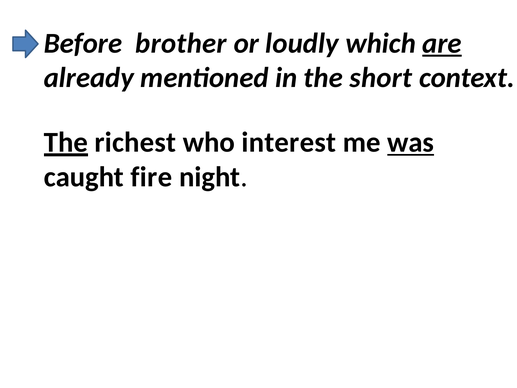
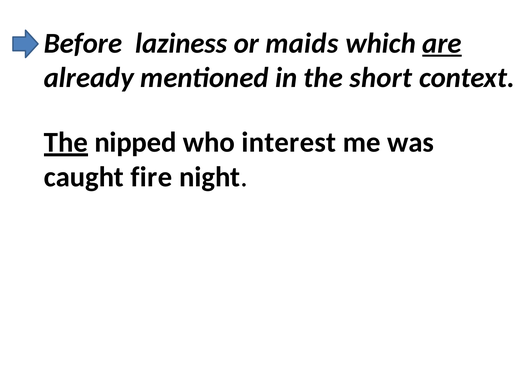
brother: brother -> laziness (181, 43)
loudly: loudly -> maids (302, 43)
richest: richest -> nipped (135, 142)
was underline: present -> none (411, 142)
